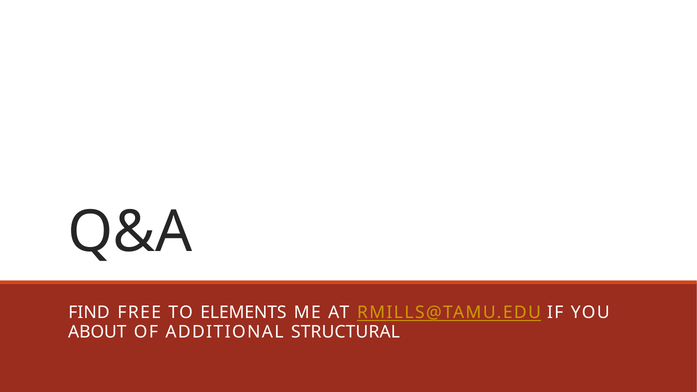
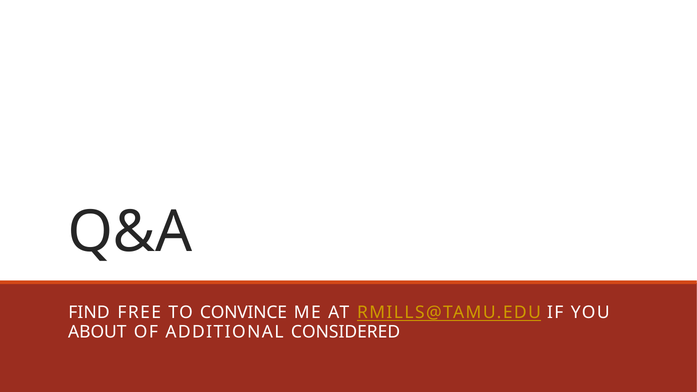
ELEMENTS: ELEMENTS -> CONVINCE (243, 313)
STRUCTURAL: STRUCTURAL -> CONSIDERED (346, 332)
